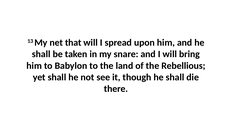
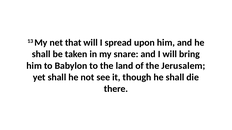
Rebellious: Rebellious -> Jerusalem (183, 66)
